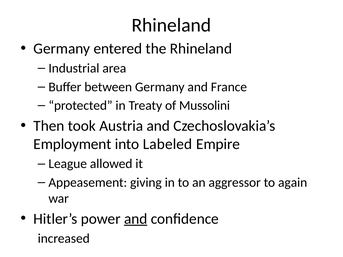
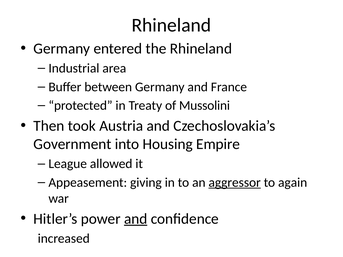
Employment: Employment -> Government (72, 144)
Labeled: Labeled -> Housing (168, 144)
aggressor underline: none -> present (235, 183)
